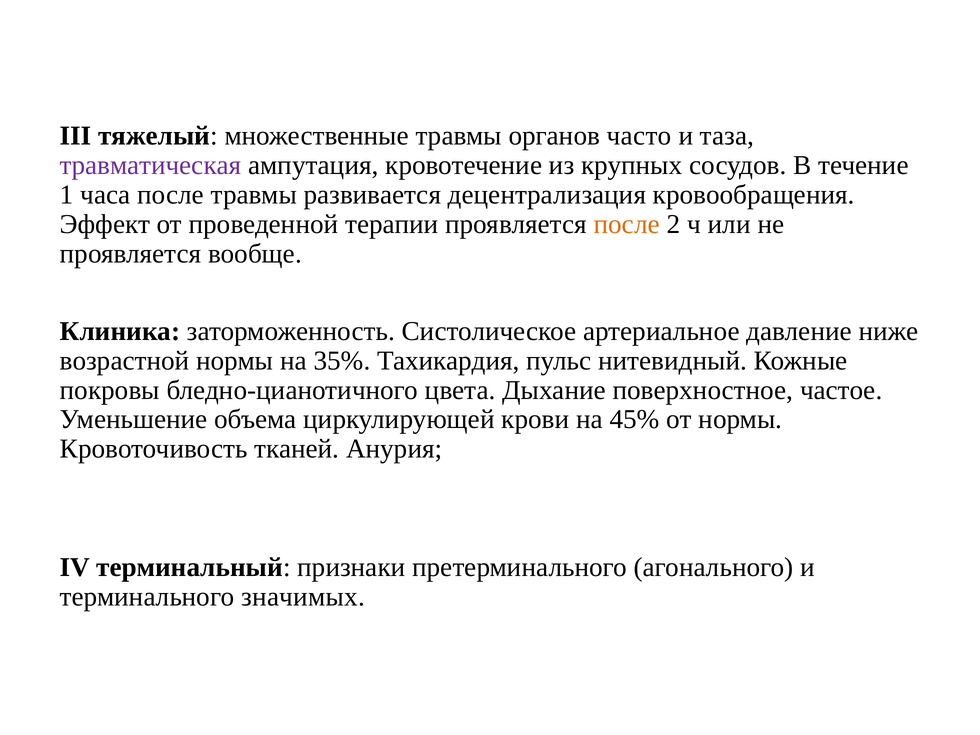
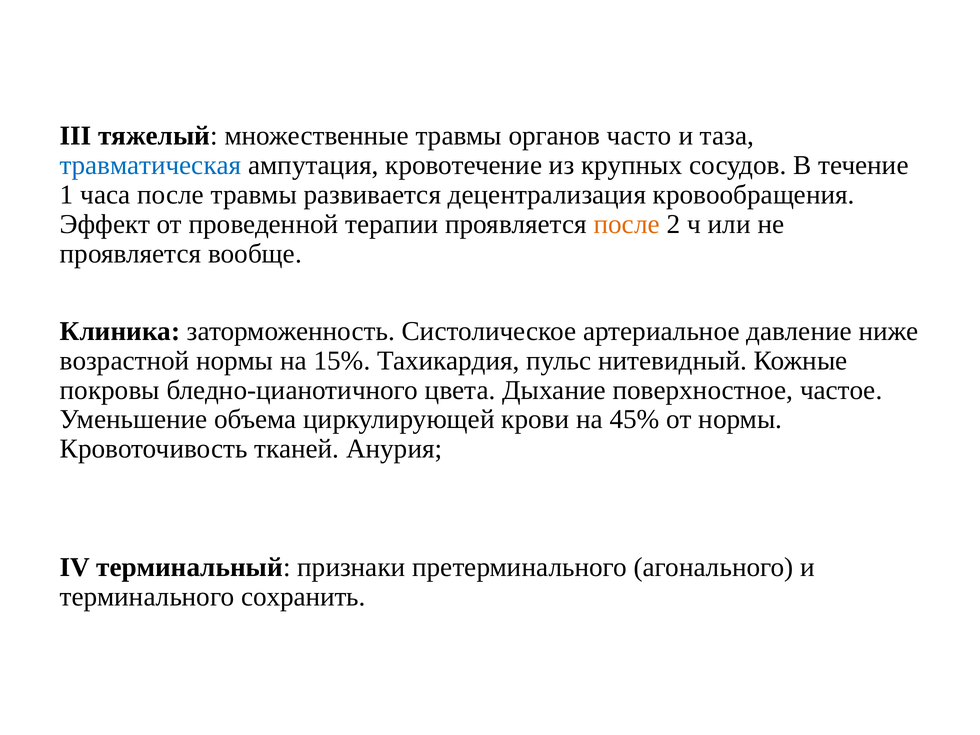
травматическая colour: purple -> blue (151, 165)
35%: 35% -> 15% (342, 361)
значимых: значимых -> сохранить (303, 597)
